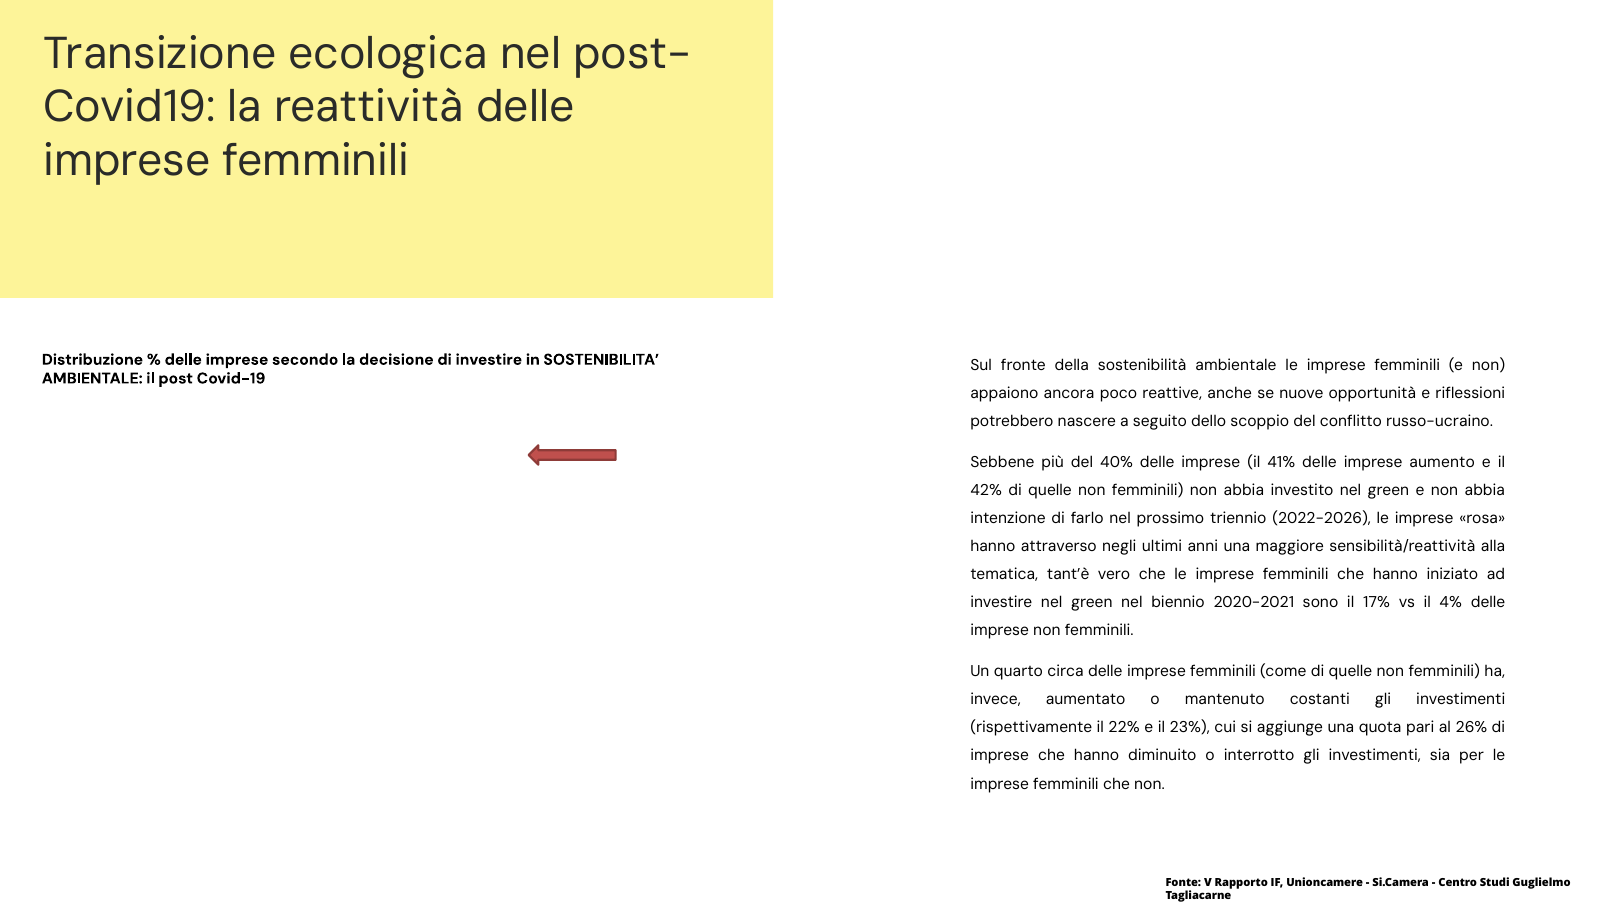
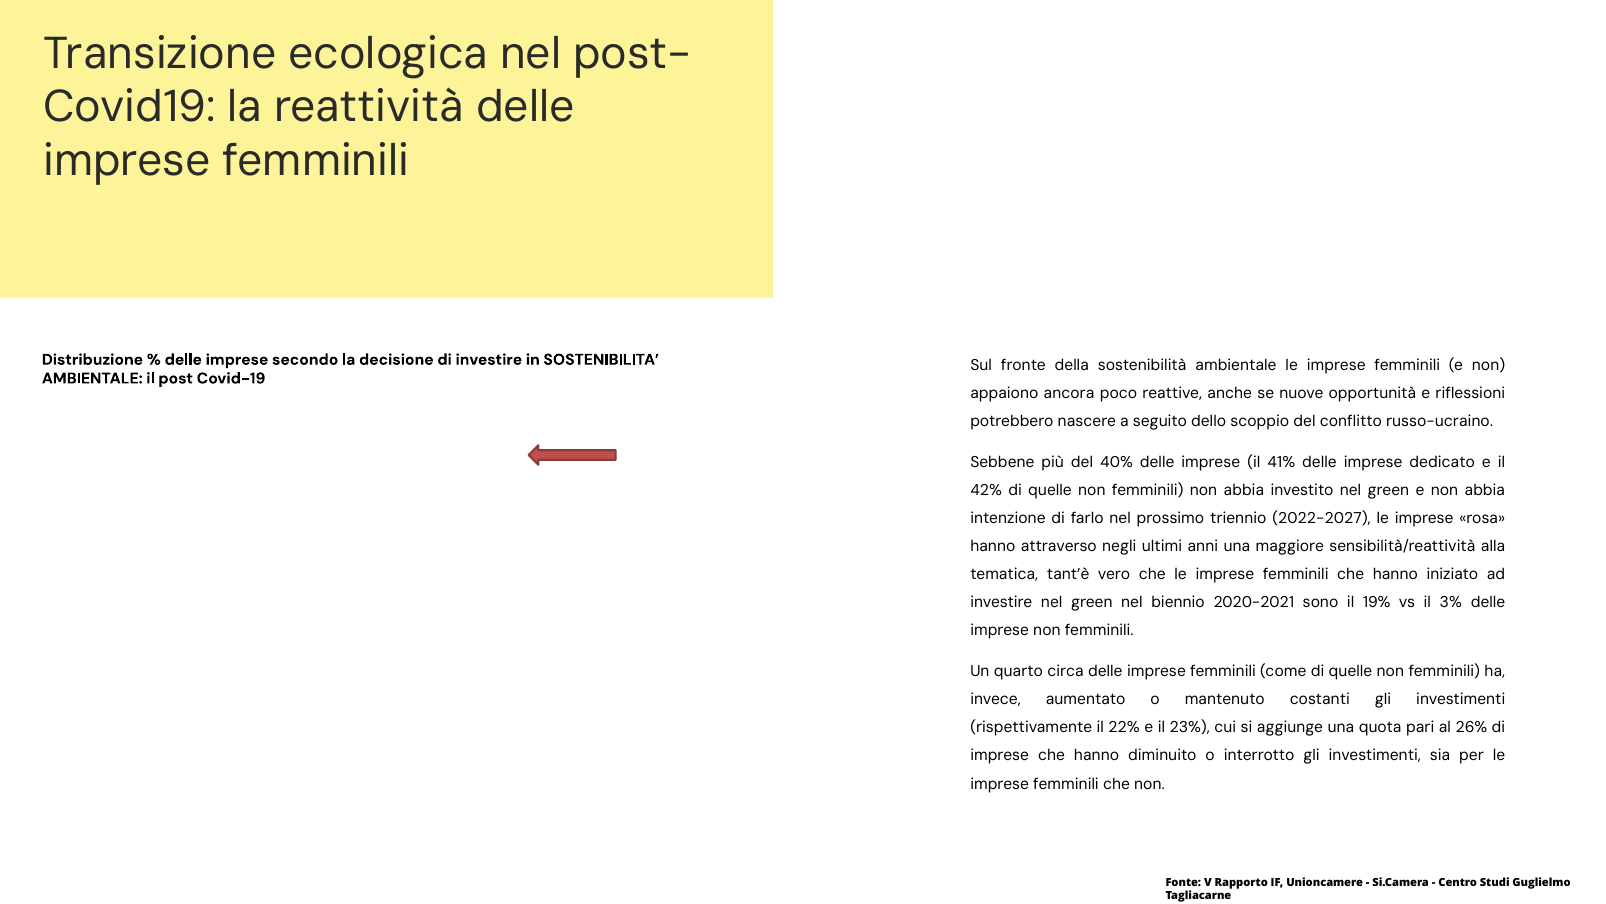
aumento: aumento -> dedicato (1442, 462)
2022-2026: 2022-2026 -> 2022-2027 (1322, 518)
17%: 17% -> 19% (1377, 602)
4%: 4% -> 3% (1451, 602)
